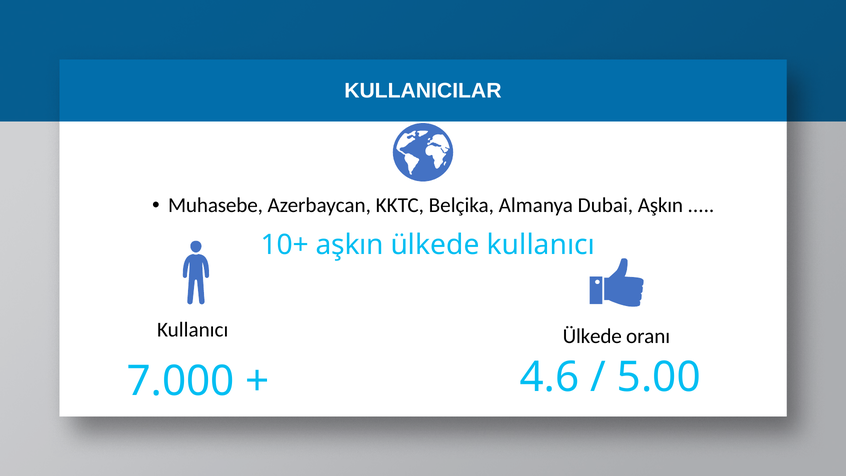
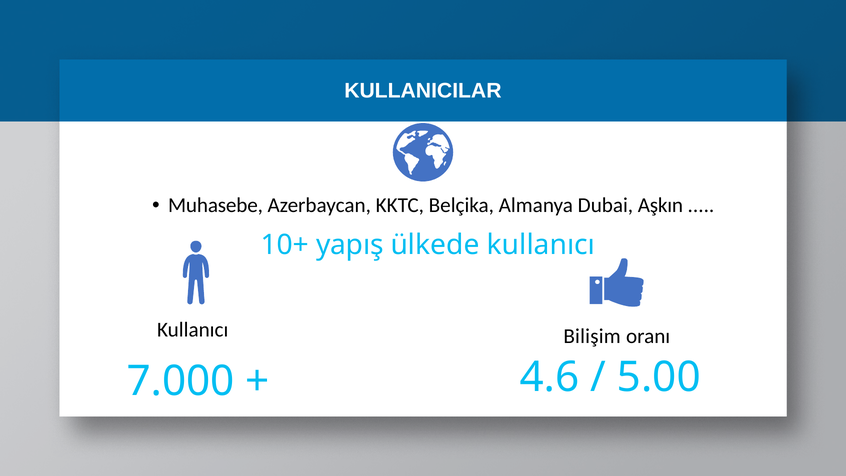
10+ aşkın: aşkın -> yapış (350, 245)
Ülkede: Ülkede -> Bilişim (592, 336)
